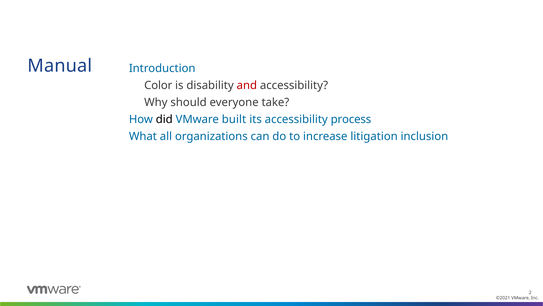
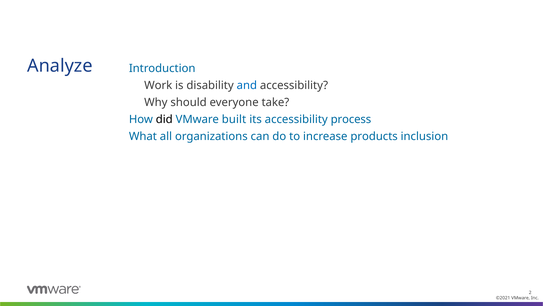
Manual: Manual -> Analyze (60, 66)
Color: Color -> Work (158, 85)
and colour: red -> blue (247, 85)
litigation: litigation -> products (374, 136)
